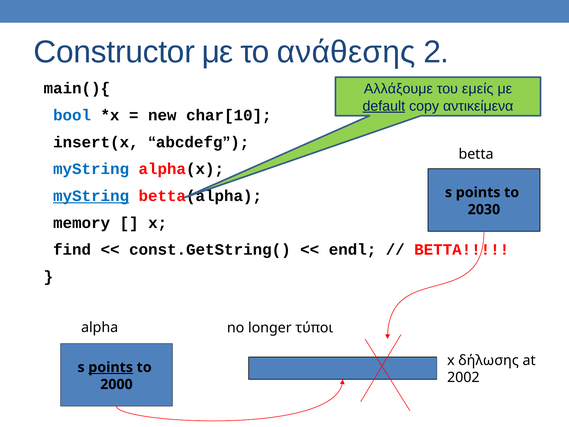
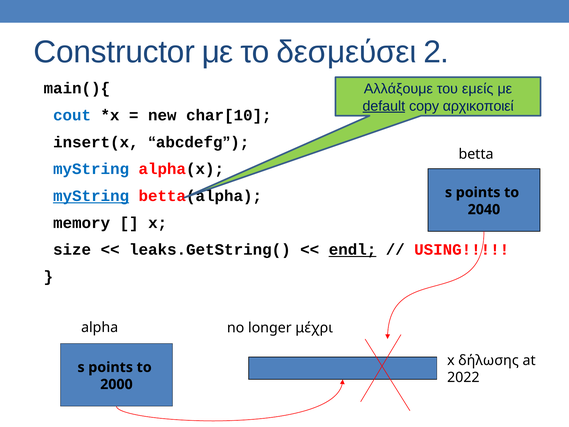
ανάθεσης: ανάθεσης -> δεσμεύσει (346, 52)
αντικείμενα: αντικείμενα -> αρχικοποιεί (478, 106)
bool: bool -> cout (72, 115)
2030: 2030 -> 2040 (484, 209)
find: find -> size (72, 250)
const.GetString(: const.GetString( -> leaks.GetString( (210, 250)
endl underline: none -> present (353, 250)
BETTA: BETTA -> USING (462, 250)
τύποι: τύποι -> μέχρι (314, 328)
points underline: present -> none (111, 367)
2002: 2002 -> 2022 (463, 377)
